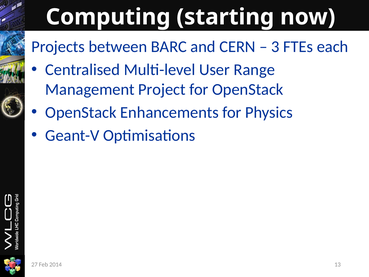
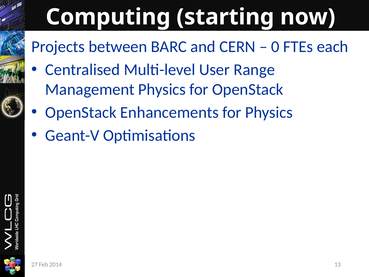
3: 3 -> 0 (275, 47)
Management Project: Project -> Physics (162, 89)
